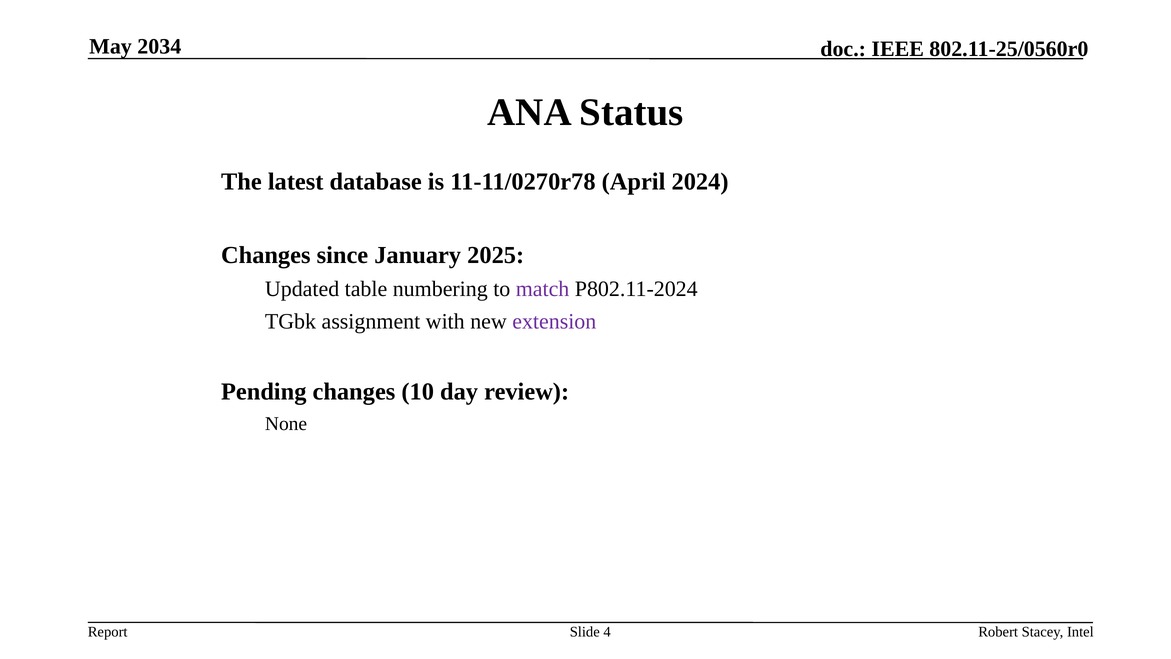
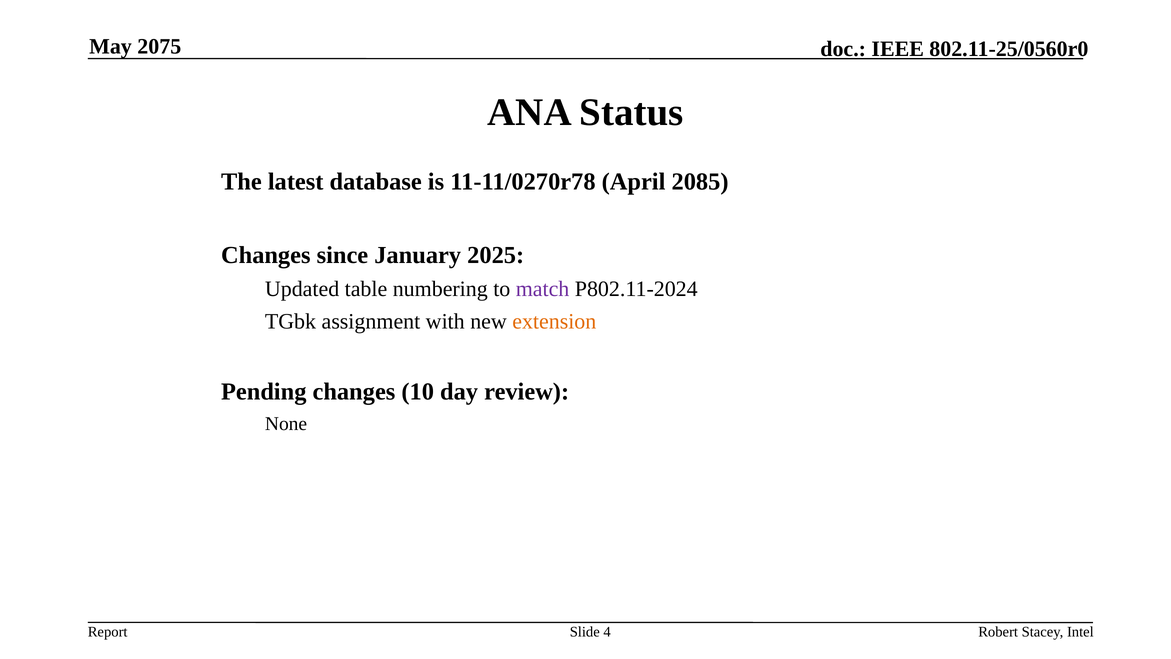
2034: 2034 -> 2075 (159, 47)
2024: 2024 -> 2085 (700, 182)
extension colour: purple -> orange (554, 321)
